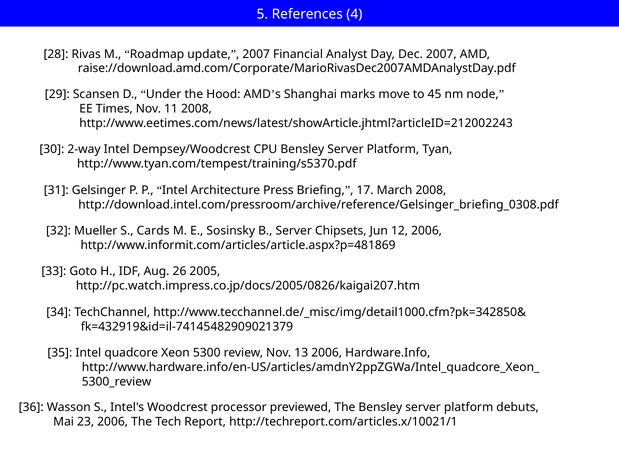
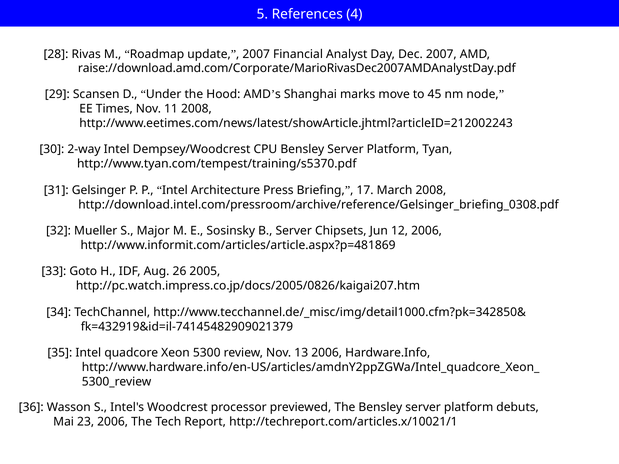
Cards: Cards -> Major (153, 231)
